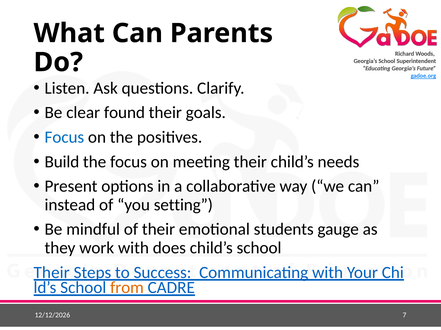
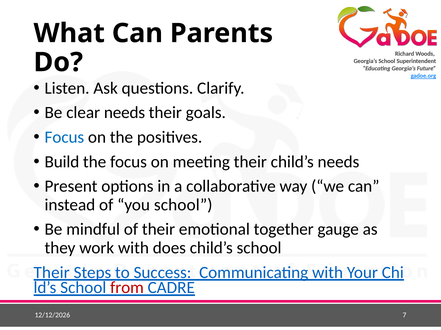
clear found: found -> needs (124, 113)
you setting: setting -> school (183, 205)
students: students -> together (284, 230)
from colour: orange -> red (127, 288)
